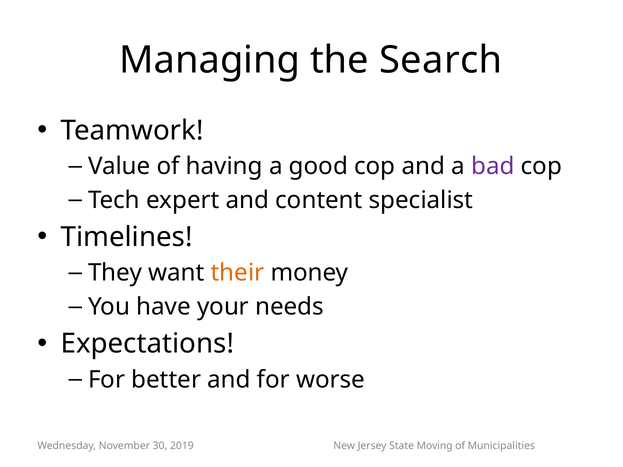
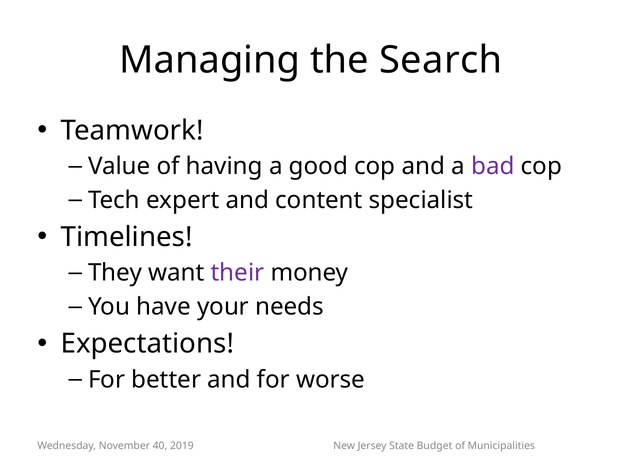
their colour: orange -> purple (238, 273)
30: 30 -> 40 (160, 446)
Moving: Moving -> Budget (435, 446)
